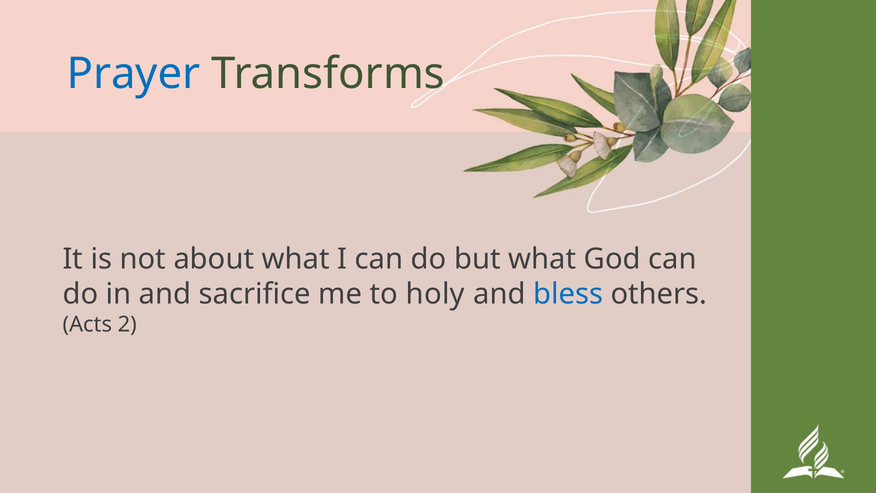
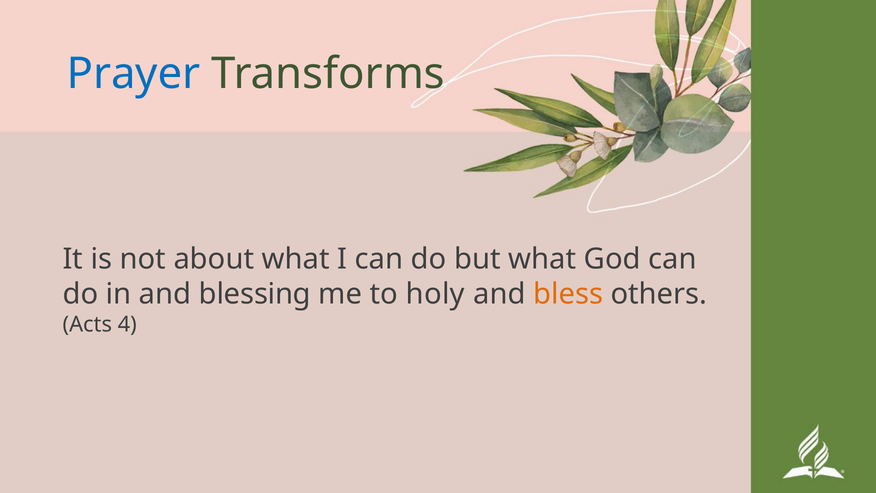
sacrifice: sacrifice -> blessing (255, 294)
bless colour: blue -> orange (568, 294)
2: 2 -> 4 (127, 324)
